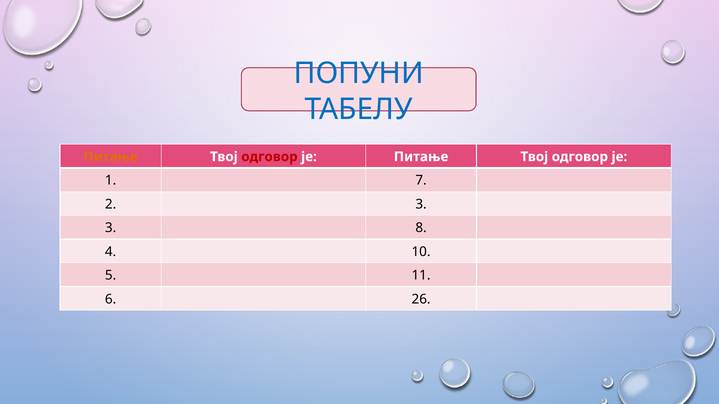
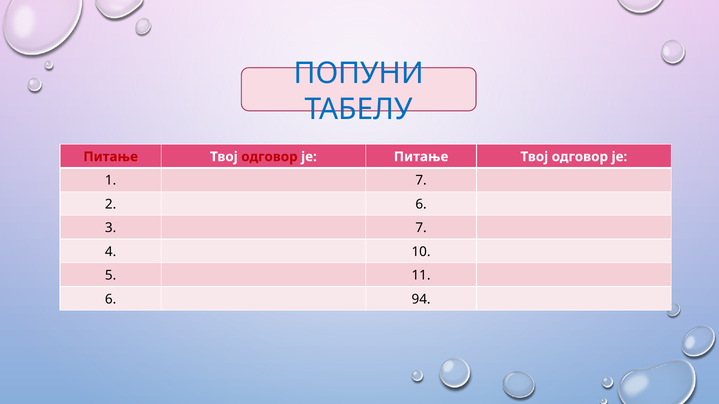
Питање colour: orange -> red (111, 157)
2 3: 3 -> 6 (421, 204)
3 8: 8 -> 7 (421, 228)
26: 26 -> 94 (421, 299)
